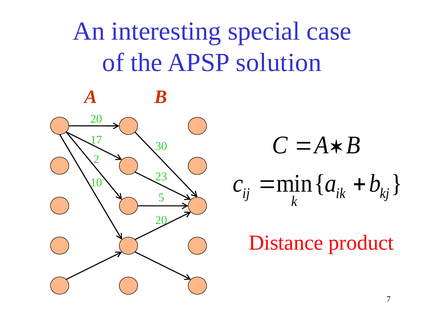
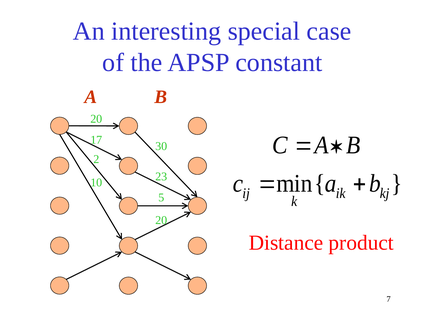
solution: solution -> constant (279, 62)
